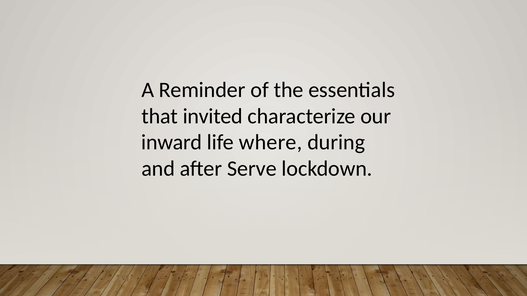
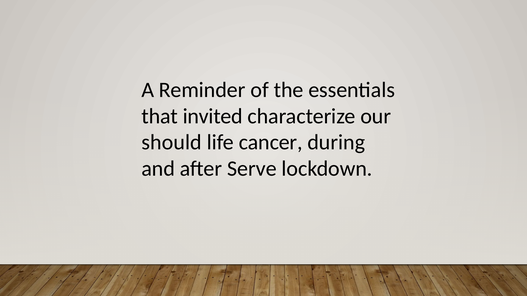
inward: inward -> should (172, 143)
where: where -> cancer (271, 143)
